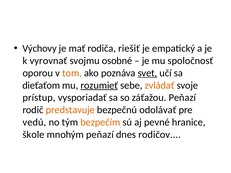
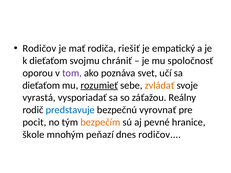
Výchovy: Výchovy -> Rodičov (39, 48)
k vyrovnať: vyrovnať -> dieťaťom (49, 61)
osobné: osobné -> chrániť (117, 61)
tom colour: orange -> purple (72, 73)
svet underline: present -> none (147, 73)
prístup: prístup -> vyrastá (39, 98)
záťažou Peňazí: Peňazí -> Reálny (182, 98)
predstavuje colour: orange -> blue (70, 110)
odolávať: odolávať -> vyrovnať (158, 110)
vedú: vedú -> pocit (34, 122)
